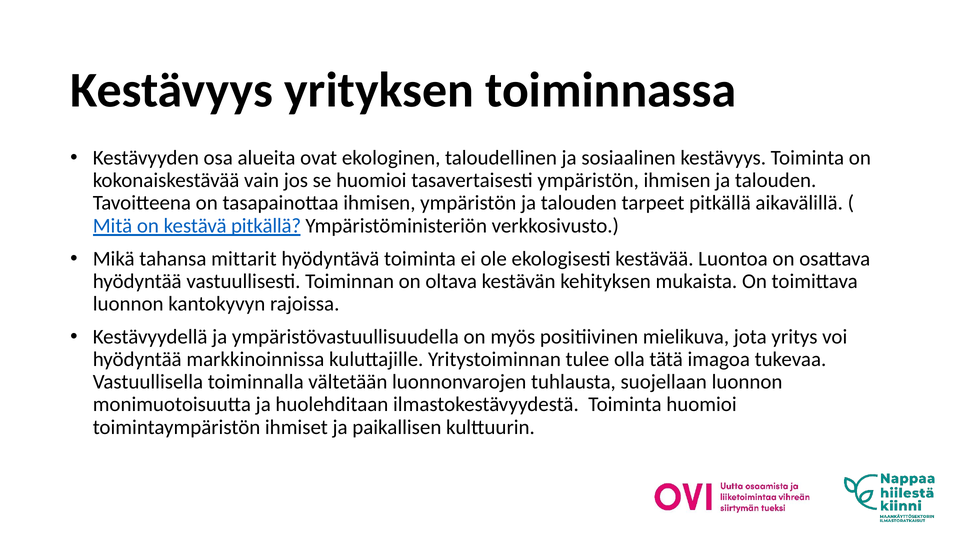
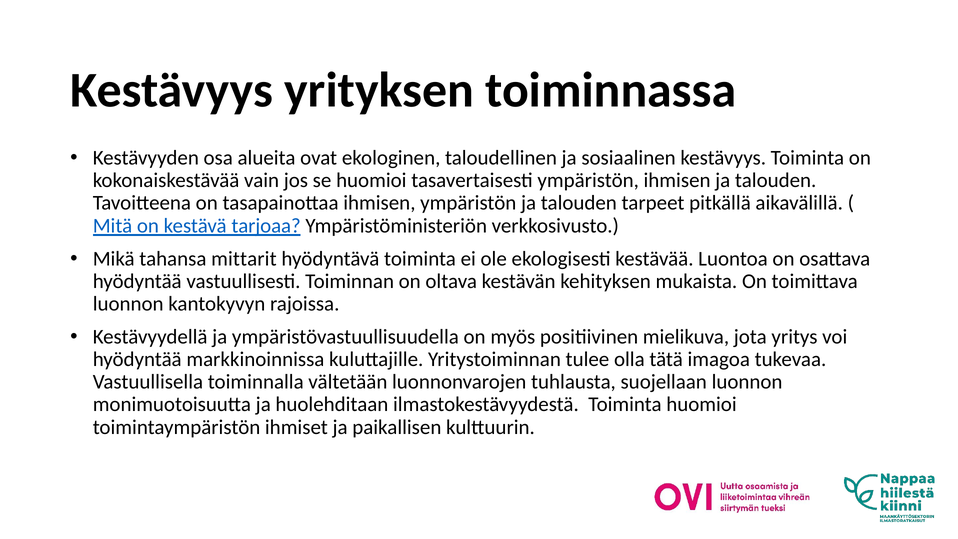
kestävä pitkällä: pitkällä -> tarjoaa (266, 226)
